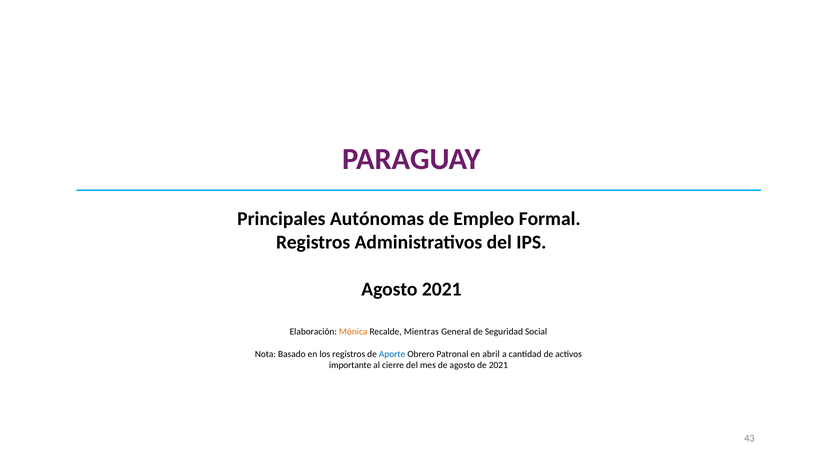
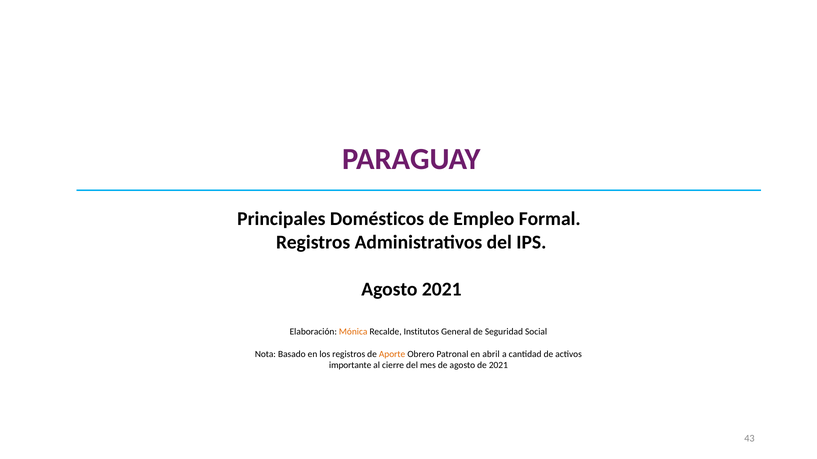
Autónomas: Autónomas -> Domésticos (377, 219)
Mientras: Mientras -> Institutos (421, 332)
Aporte colour: blue -> orange (392, 354)
